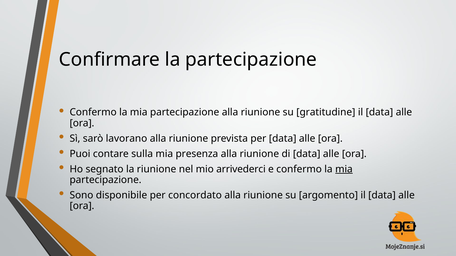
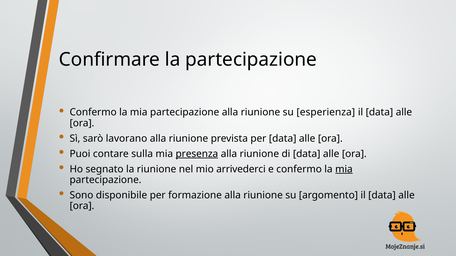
gratitudine: gratitudine -> esperienza (326, 113)
presenza underline: none -> present (197, 154)
concordato: concordato -> formazione (195, 196)
